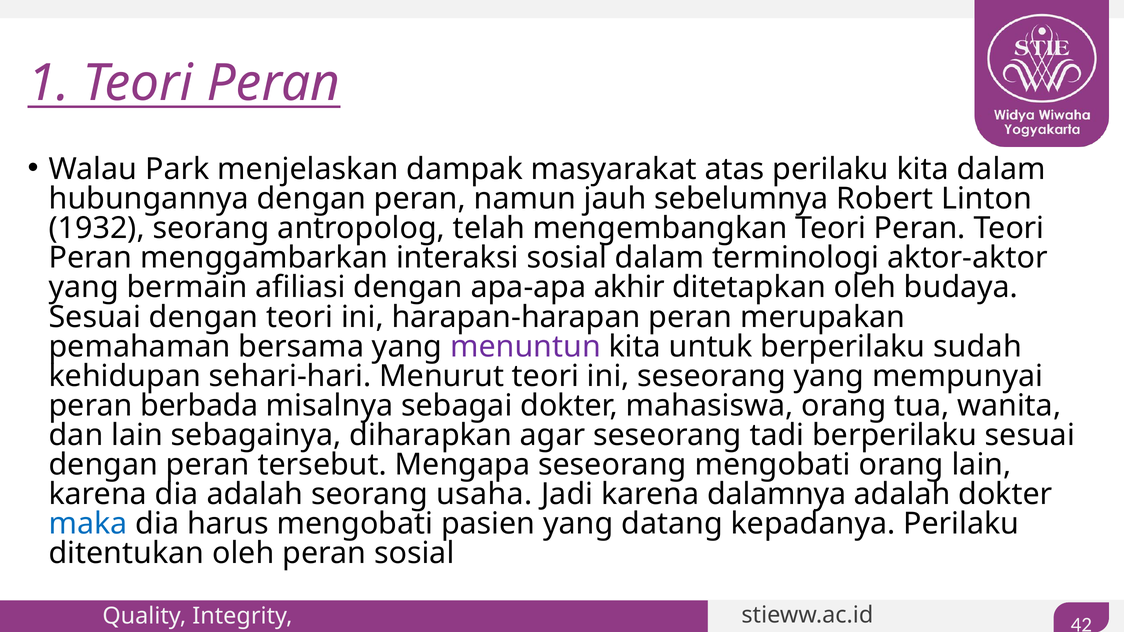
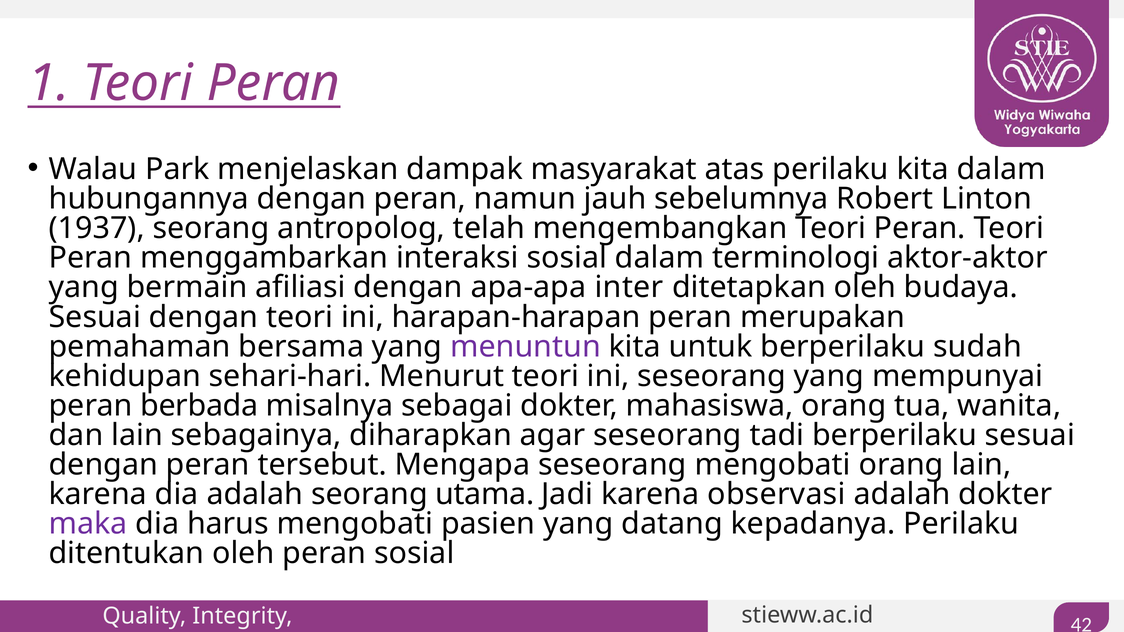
1932: 1932 -> 1937 (97, 228)
akhir: akhir -> inter (629, 288)
usaha: usaha -> utama (485, 495)
dalamnya: dalamnya -> observasi (776, 495)
maka colour: blue -> purple (88, 524)
